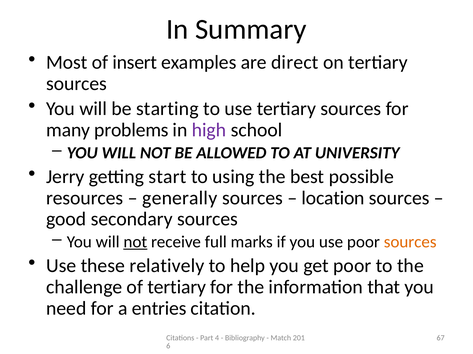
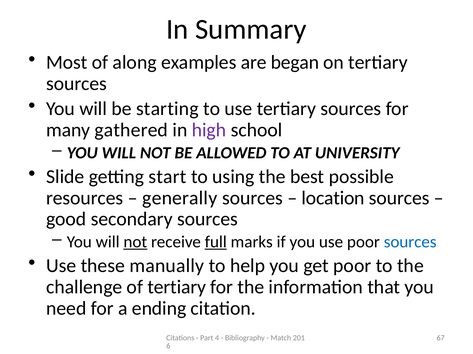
insert: insert -> along (135, 63)
direct: direct -> began (295, 63)
problems: problems -> gathered (131, 130)
Jerry: Jerry -> Slide (65, 177)
full underline: none -> present (216, 242)
sources colour: orange -> blue (410, 242)
relatively: relatively -> manually (167, 266)
entries: entries -> ending (159, 309)
